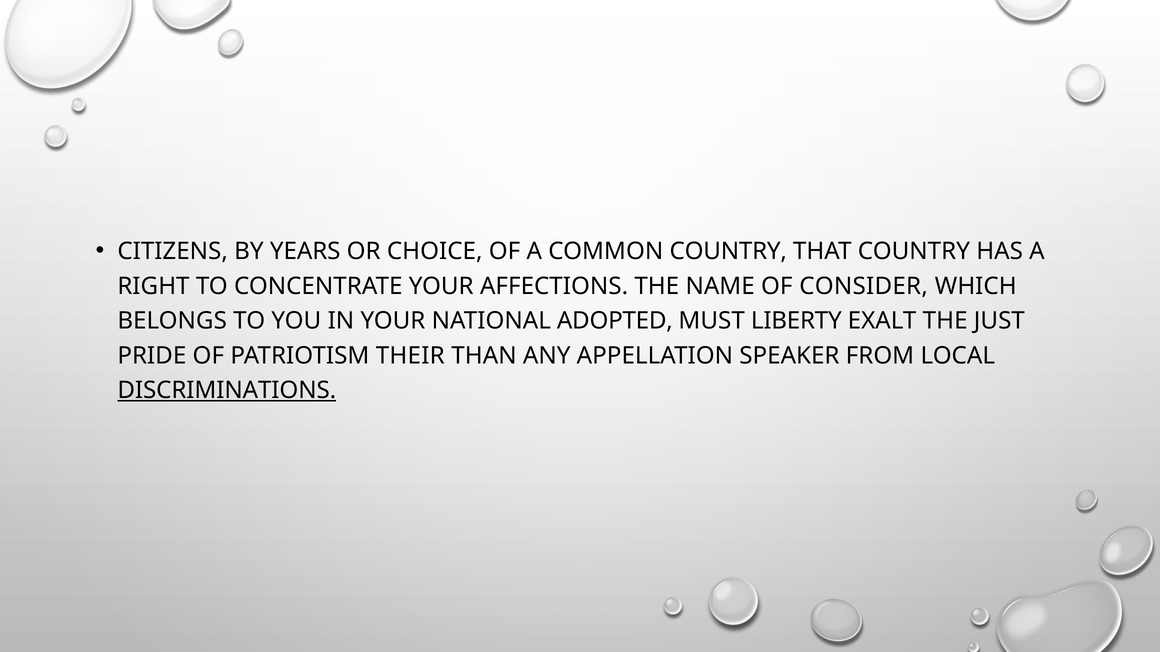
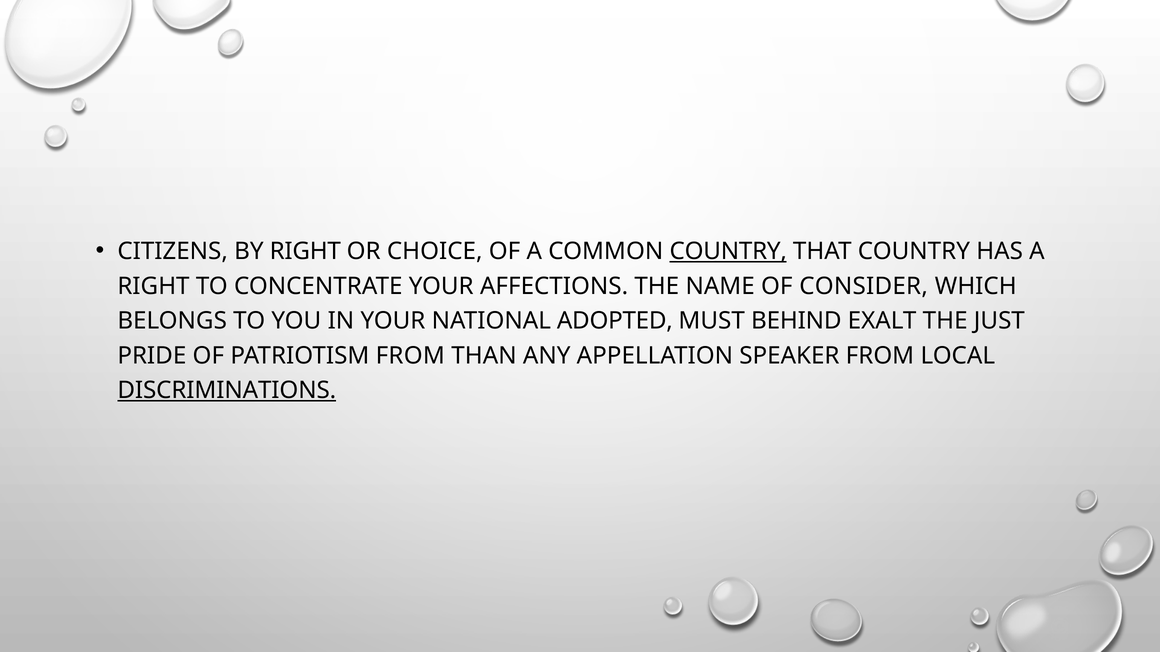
BY YEARS: YEARS -> RIGHT (305, 252)
COUNTRY underline: none -> present (728, 252)
LIBERTY: LIBERTY -> BEHIND (796, 321)
PATRIOTISM THEIR: THEIR -> FROM (410, 356)
